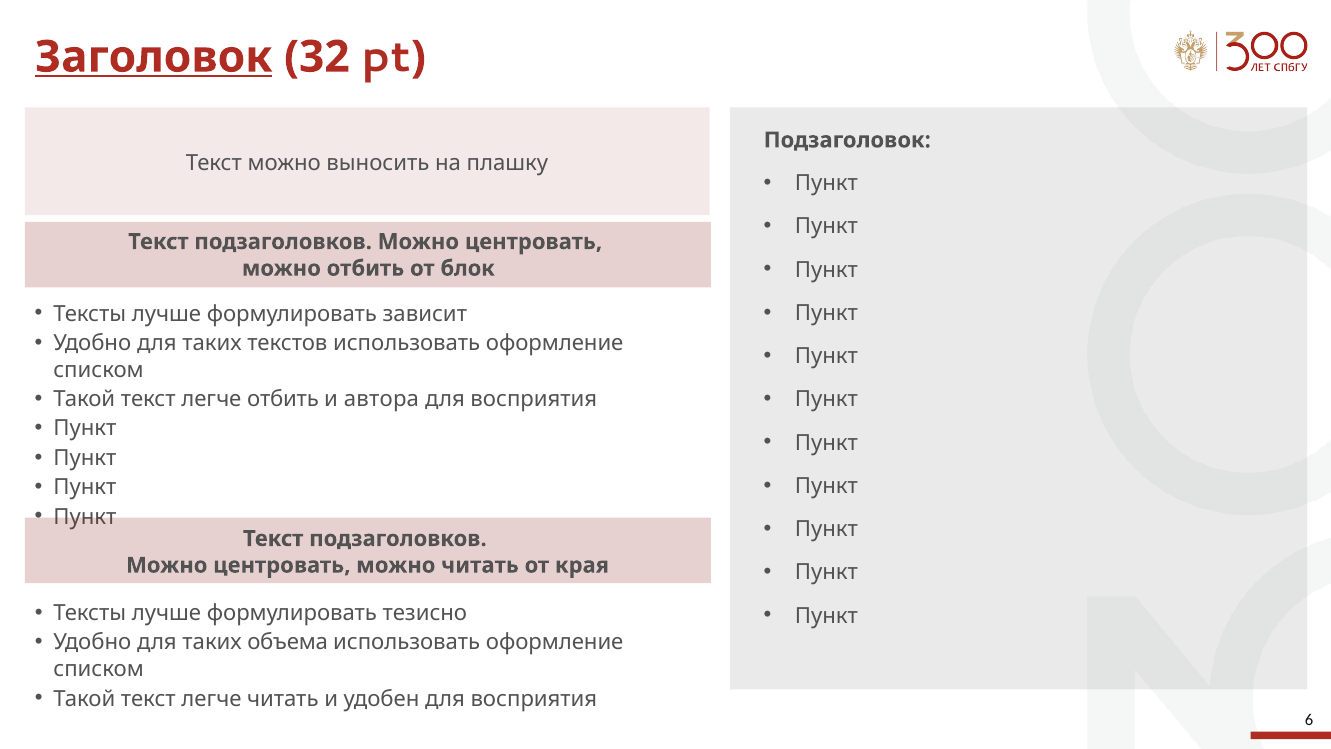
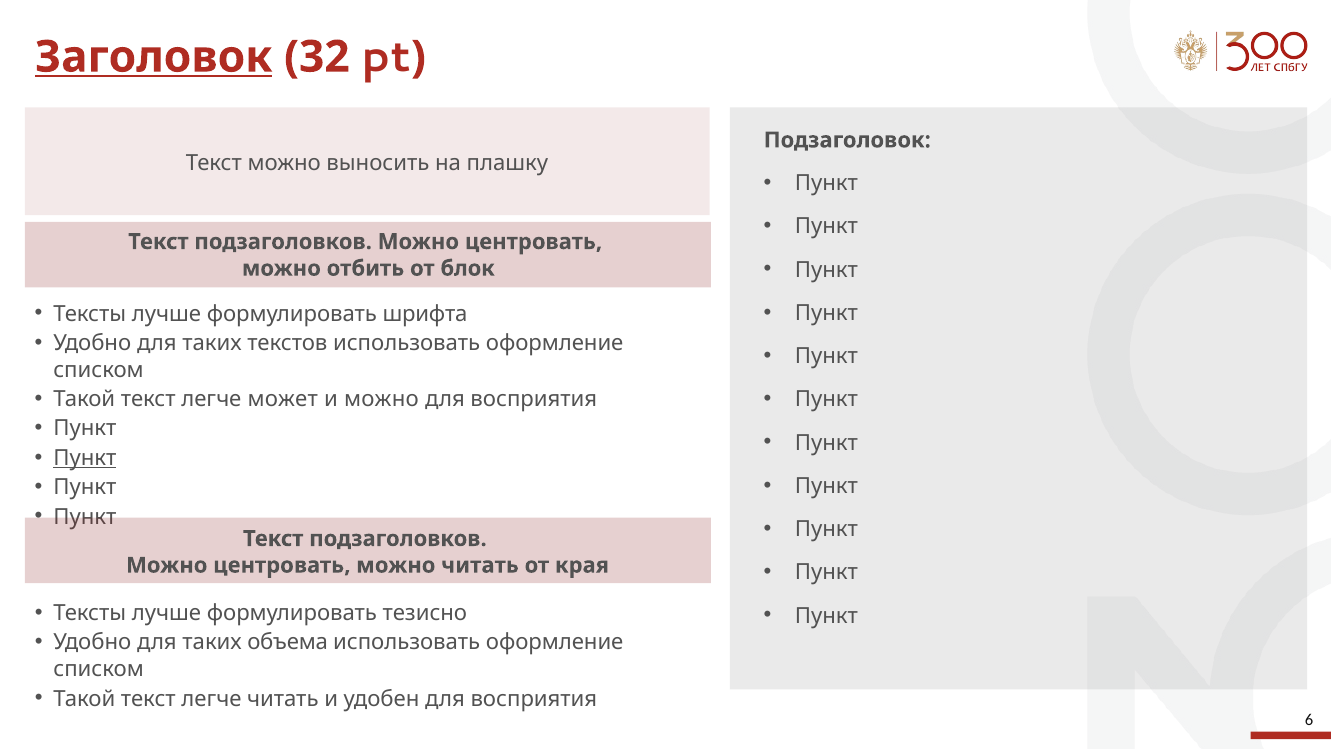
зависит: зависит -> шрифта (425, 314)
легче отбить: отбить -> может (283, 399)
и автора: автора -> можно (381, 399)
Пункт underline: none -> present (85, 458)
